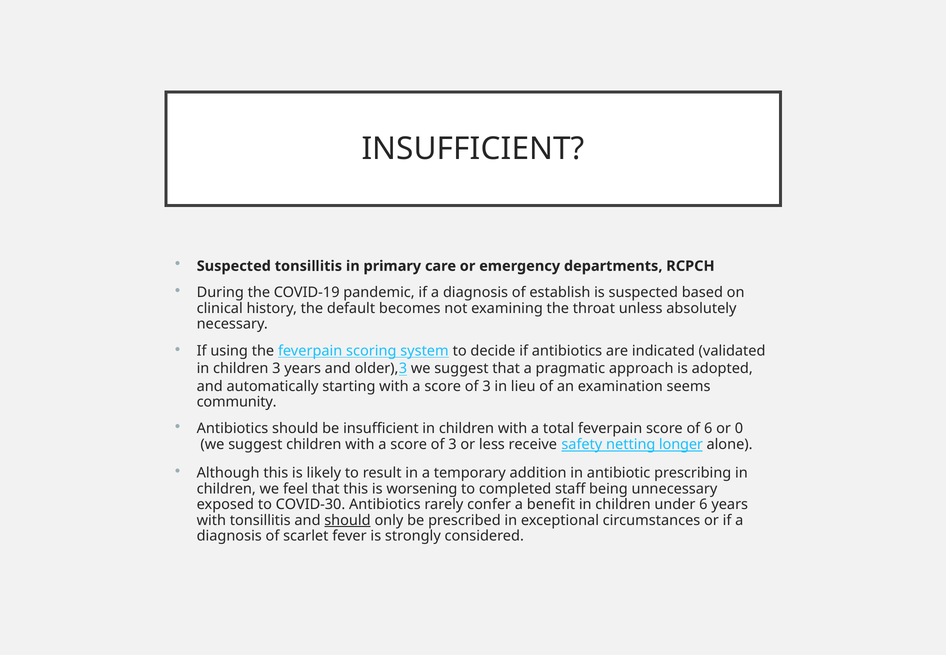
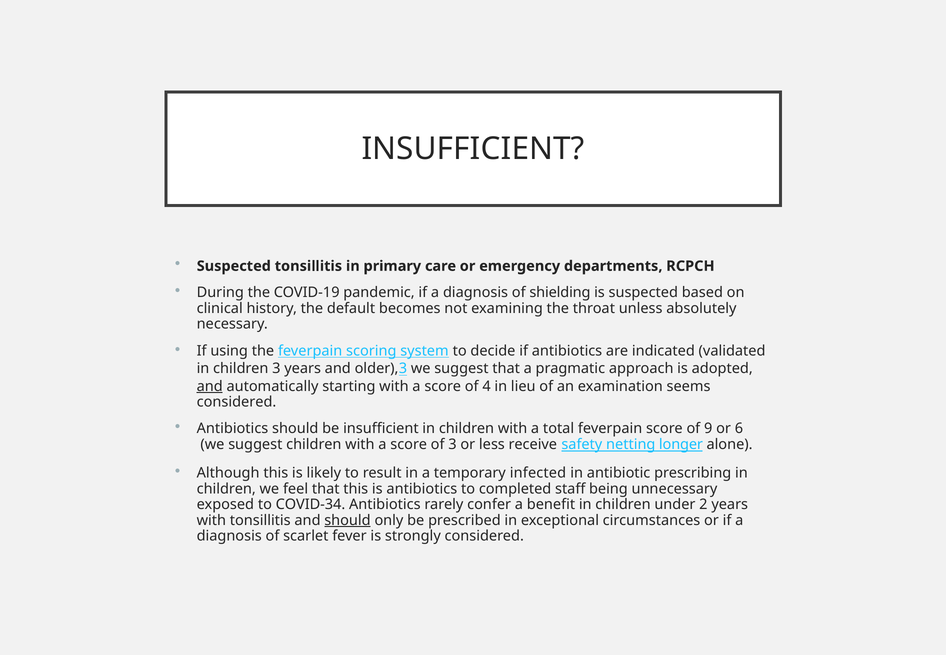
establish: establish -> shielding (560, 293)
and underline: none -> present (210, 386)
3: 3 -> 4 (487, 386)
community: community -> considered (237, 402)
of 6: 6 -> 9 (708, 429)
0: 0 -> 6 (739, 429)
addition: addition -> infected (538, 473)
is worsening: worsening -> antibiotics (422, 489)
COVID-30: COVID-30 -> COVID-34 (310, 504)
under 6: 6 -> 2 (703, 504)
